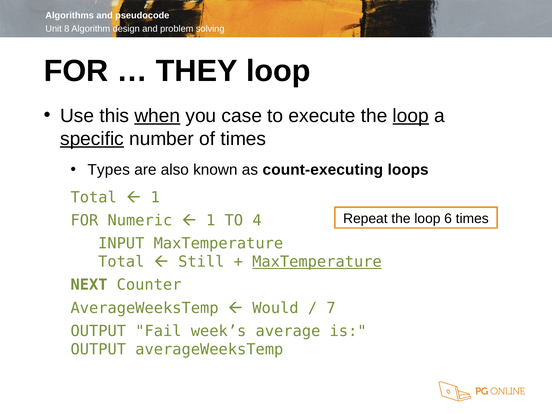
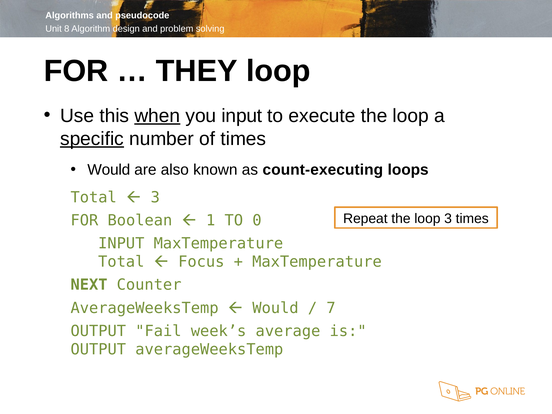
you case: case -> input (242, 116)
loop underline: present -> none (411, 116)
Types: Types -> Would (109, 170)
1: 1 -> 3 (155, 197)
loop 6: 6 -> 3 (448, 219)
Numeric: Numeric -> Boolean (140, 220)
4: 4 -> 0 (257, 220)
Still: Still -> Focus (201, 262)
MaxTemperature underline: present -> none (317, 262)
